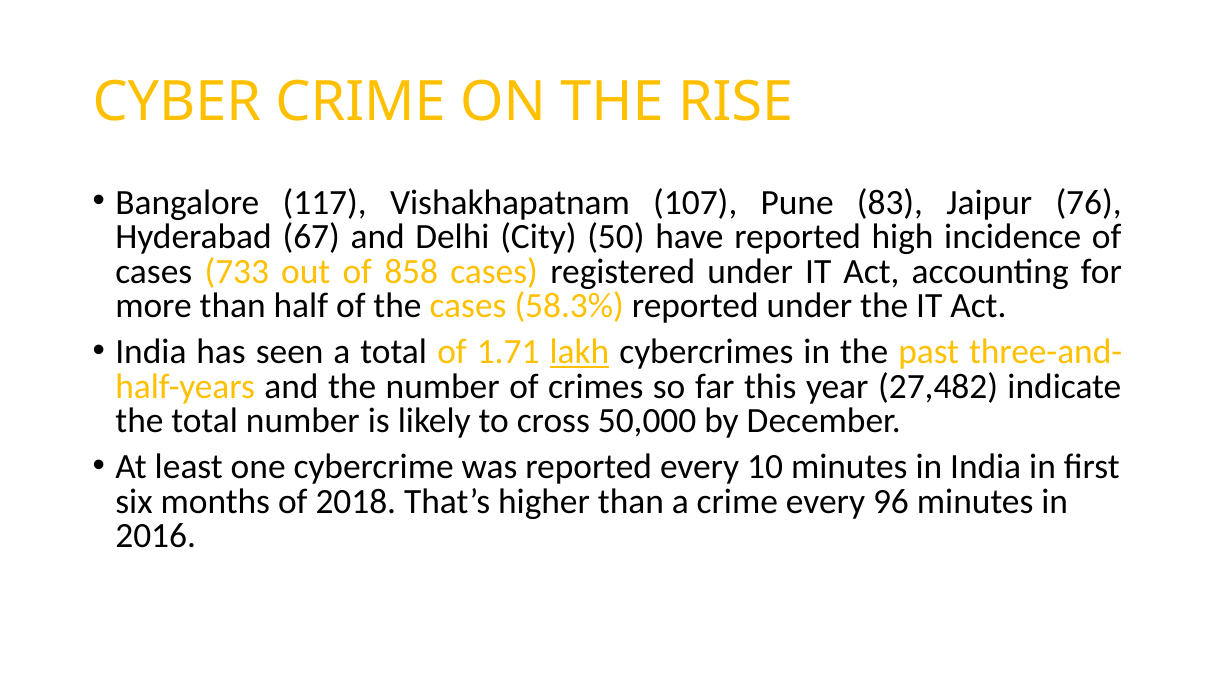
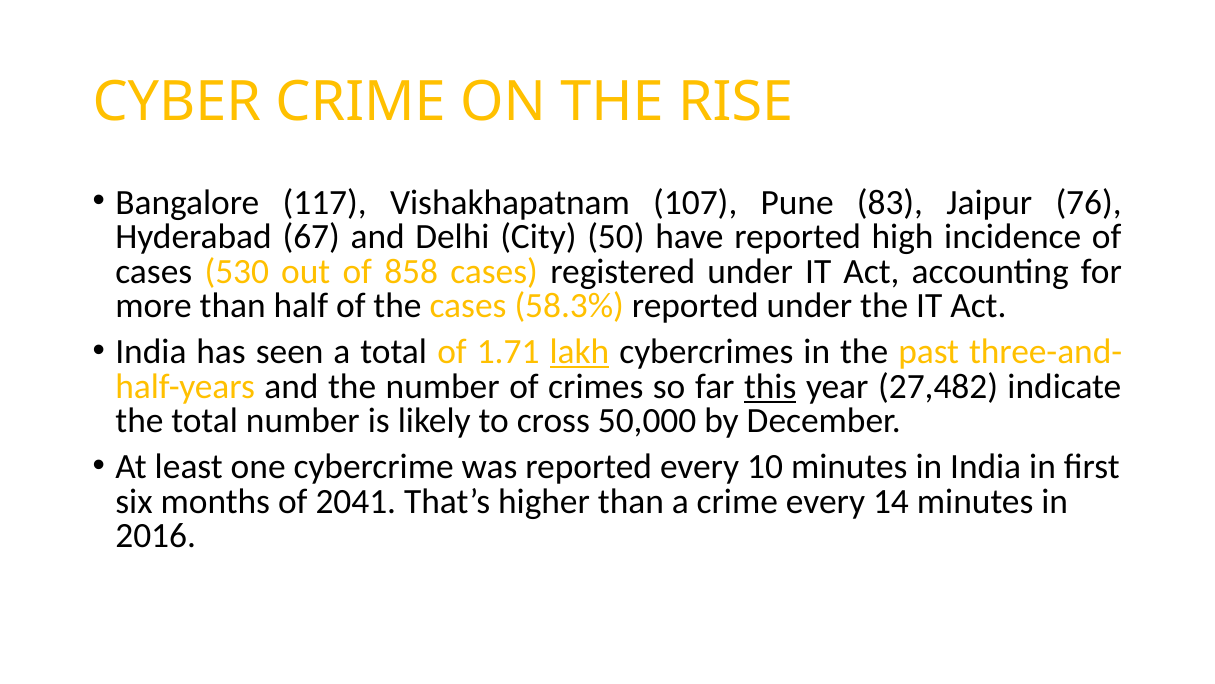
733: 733 -> 530 (237, 271)
this underline: none -> present (770, 386)
2018: 2018 -> 2041 (356, 501)
96: 96 -> 14 (891, 501)
